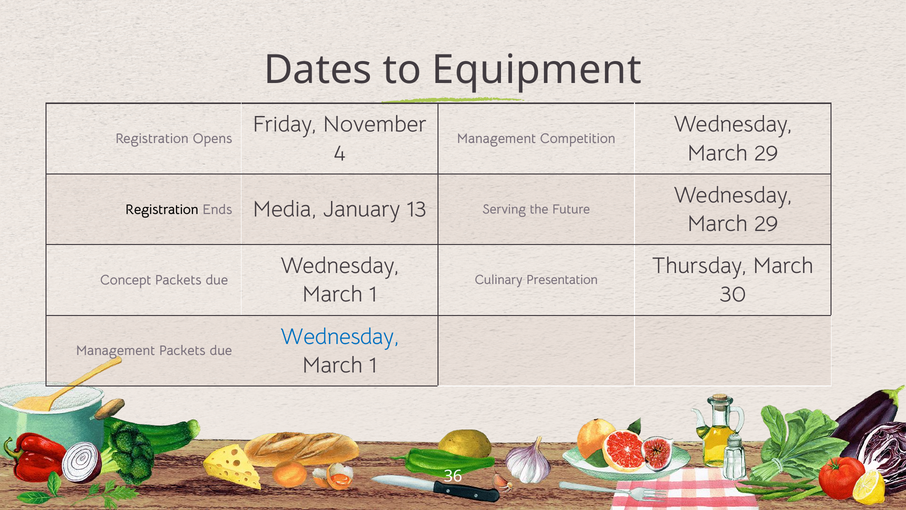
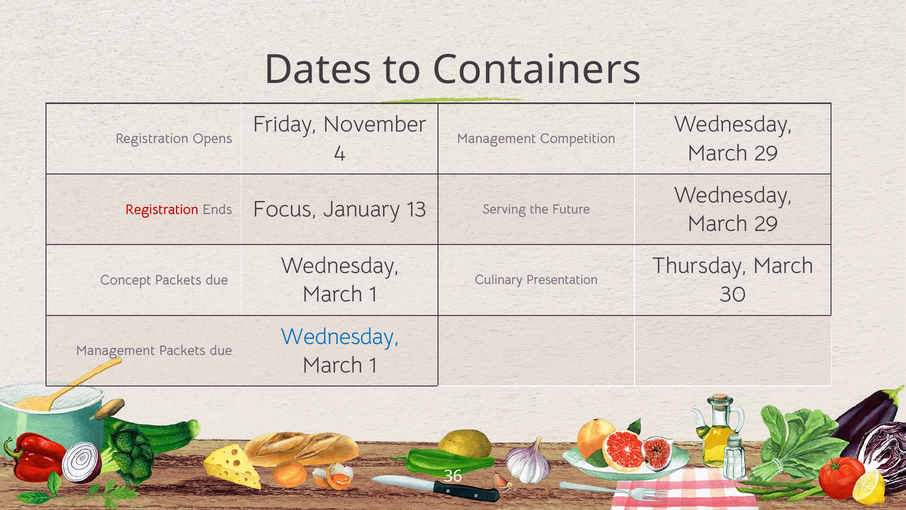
Equipment: Equipment -> Containers (537, 70)
Registration colour: black -> red (162, 209)
Media: Media -> Focus (285, 209)
